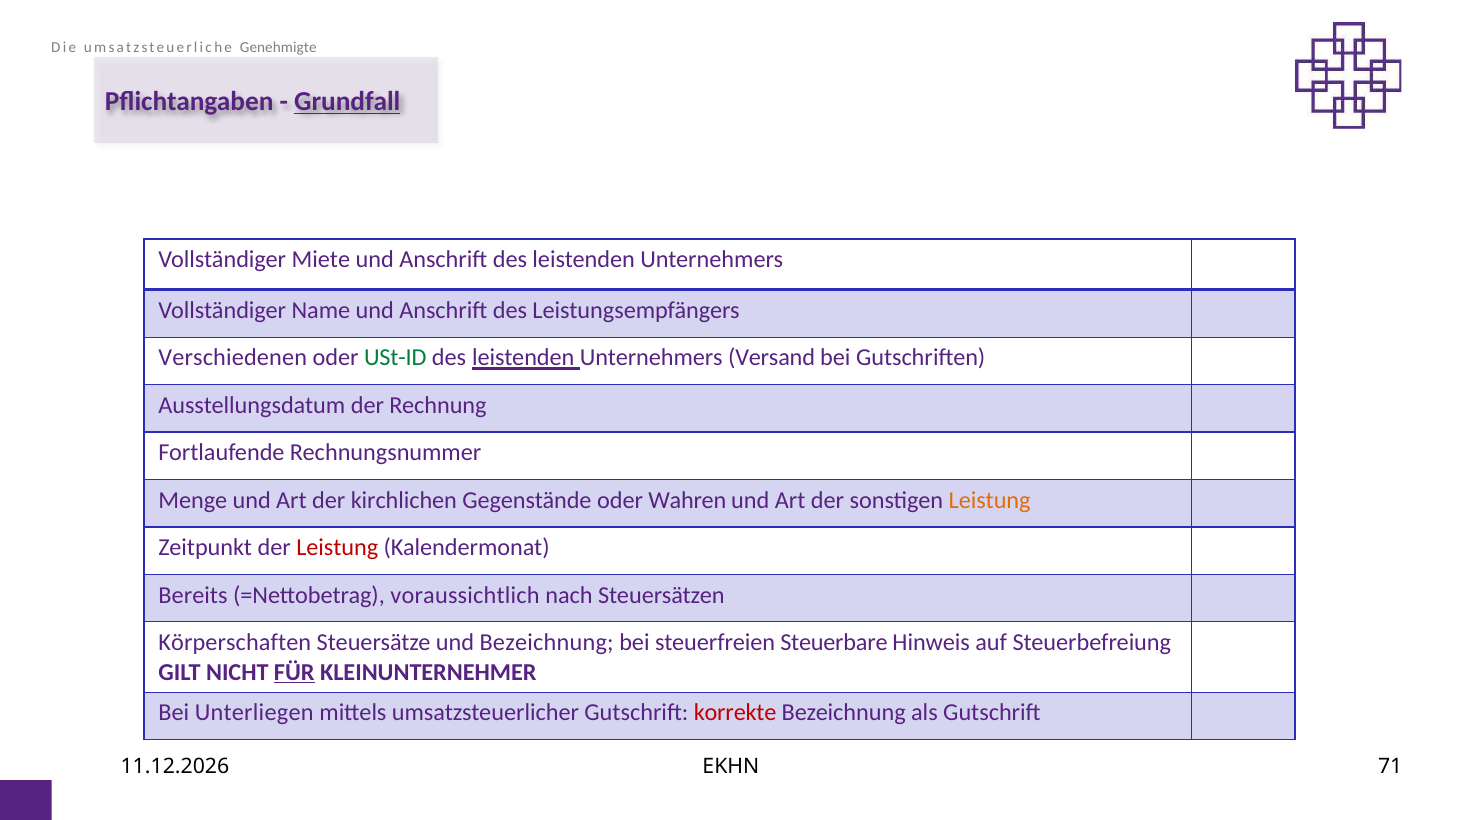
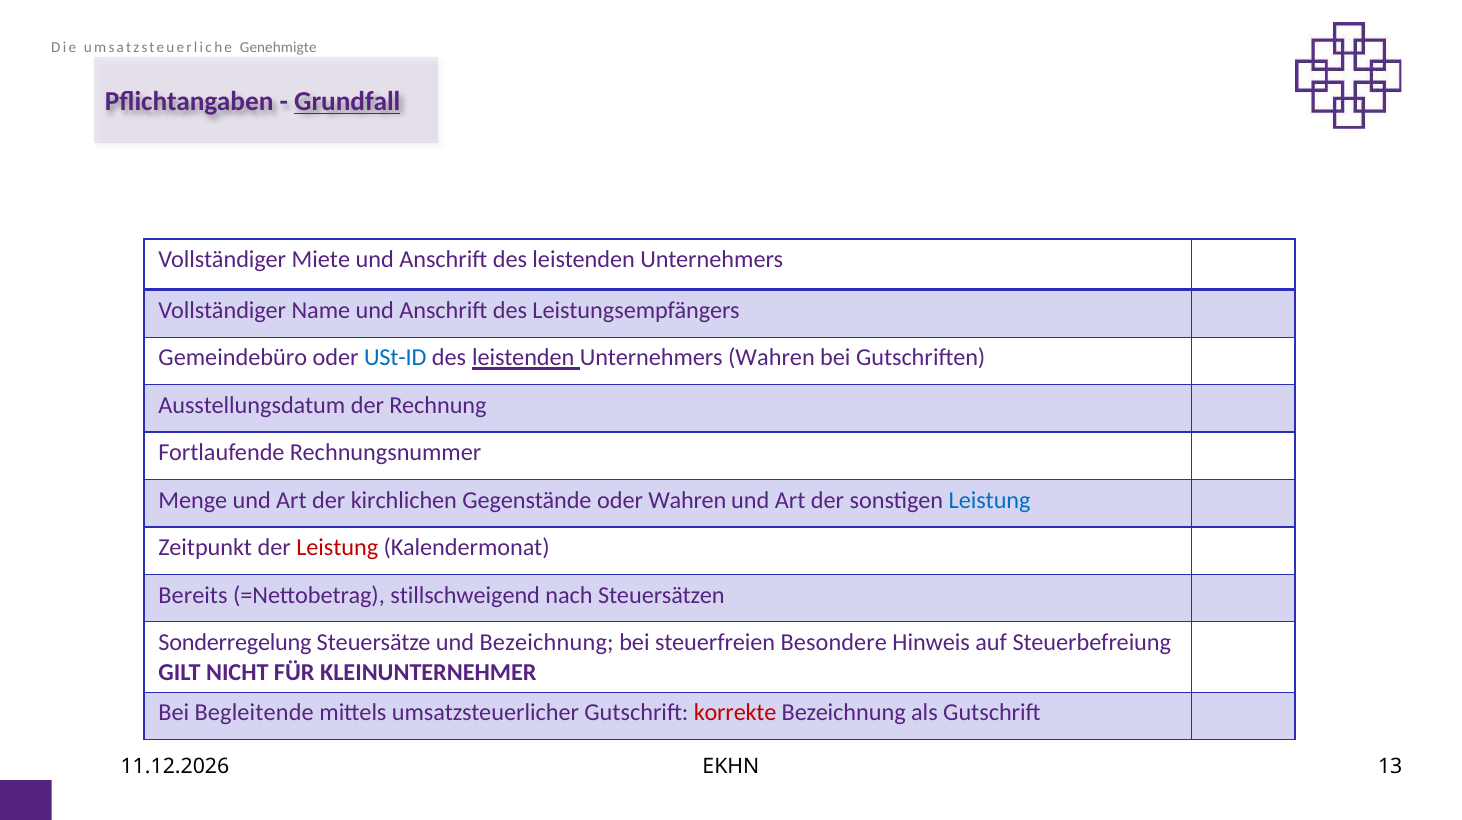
Verschiedenen: Verschiedenen -> Gemeindebüro (233, 358)
USt-ID colour: green -> blue (395, 358)
Unternehmers Versand: Versand -> Wahren (771, 358)
Leistung colour: orange -> blue (990, 500)
voraussichtlich: voraussichtlich -> stillschweigend (465, 595)
Körperschaften: Körperschaften -> Sonderregelung (235, 642)
Steuerbare: Steuerbare -> Besondere (834, 642)
FÜR underline: present -> none (294, 672)
Unterliegen: Unterliegen -> Begleitende (254, 713)
71: 71 -> 13 (1390, 767)
